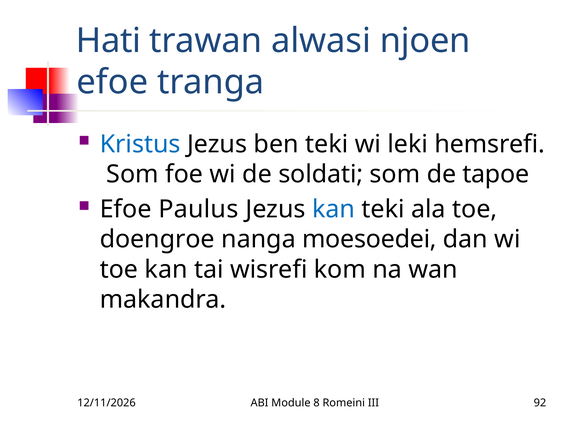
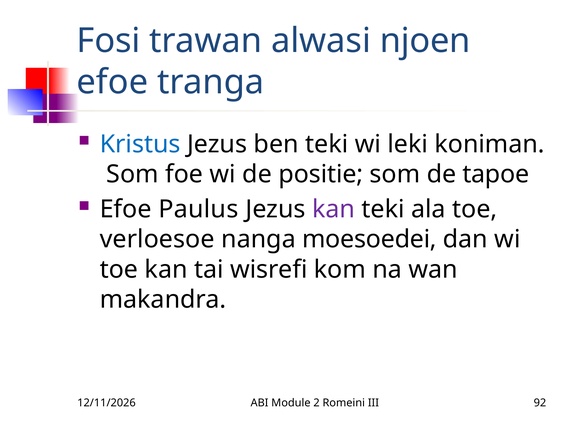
Hati: Hati -> Fosi (108, 41)
hemsrefi: hemsrefi -> koniman (490, 144)
soldati: soldati -> positie (321, 174)
kan colour: blue -> purple (334, 209)
doengroe: doengroe -> verloesoe (157, 239)
8: 8 -> 2 (317, 403)
